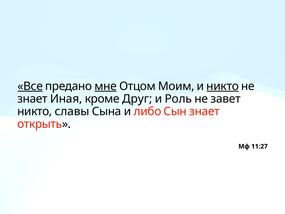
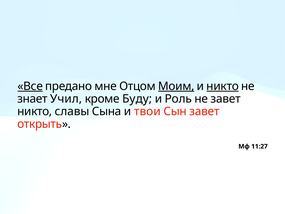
мне underline: present -> none (106, 86)
Моим underline: none -> present (176, 86)
Иная: Иная -> Учил (66, 99)
Друг: Друг -> Буду (137, 99)
либо: либо -> твои (147, 111)
Сын знает: знает -> завет (204, 111)
